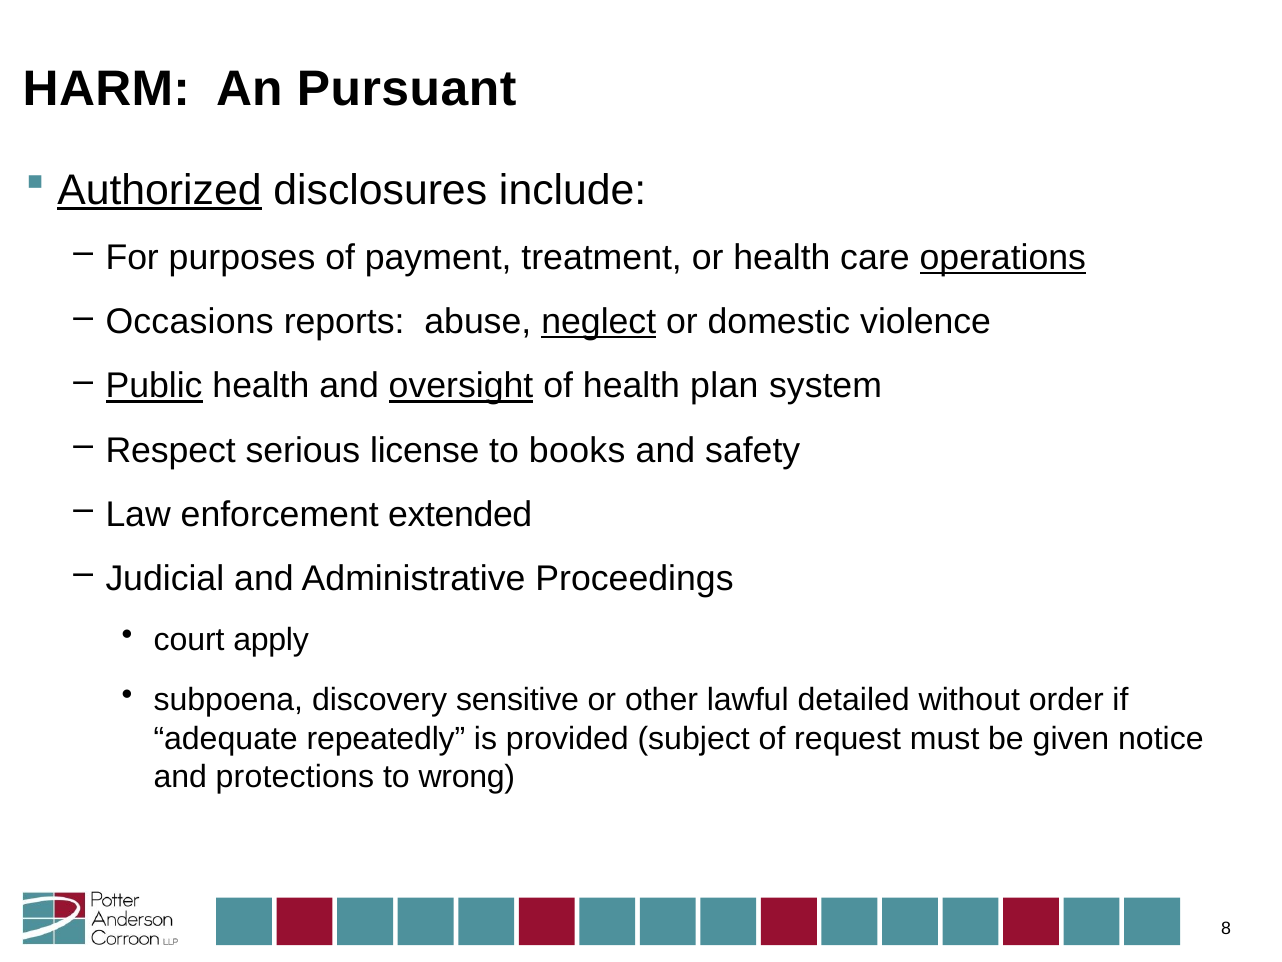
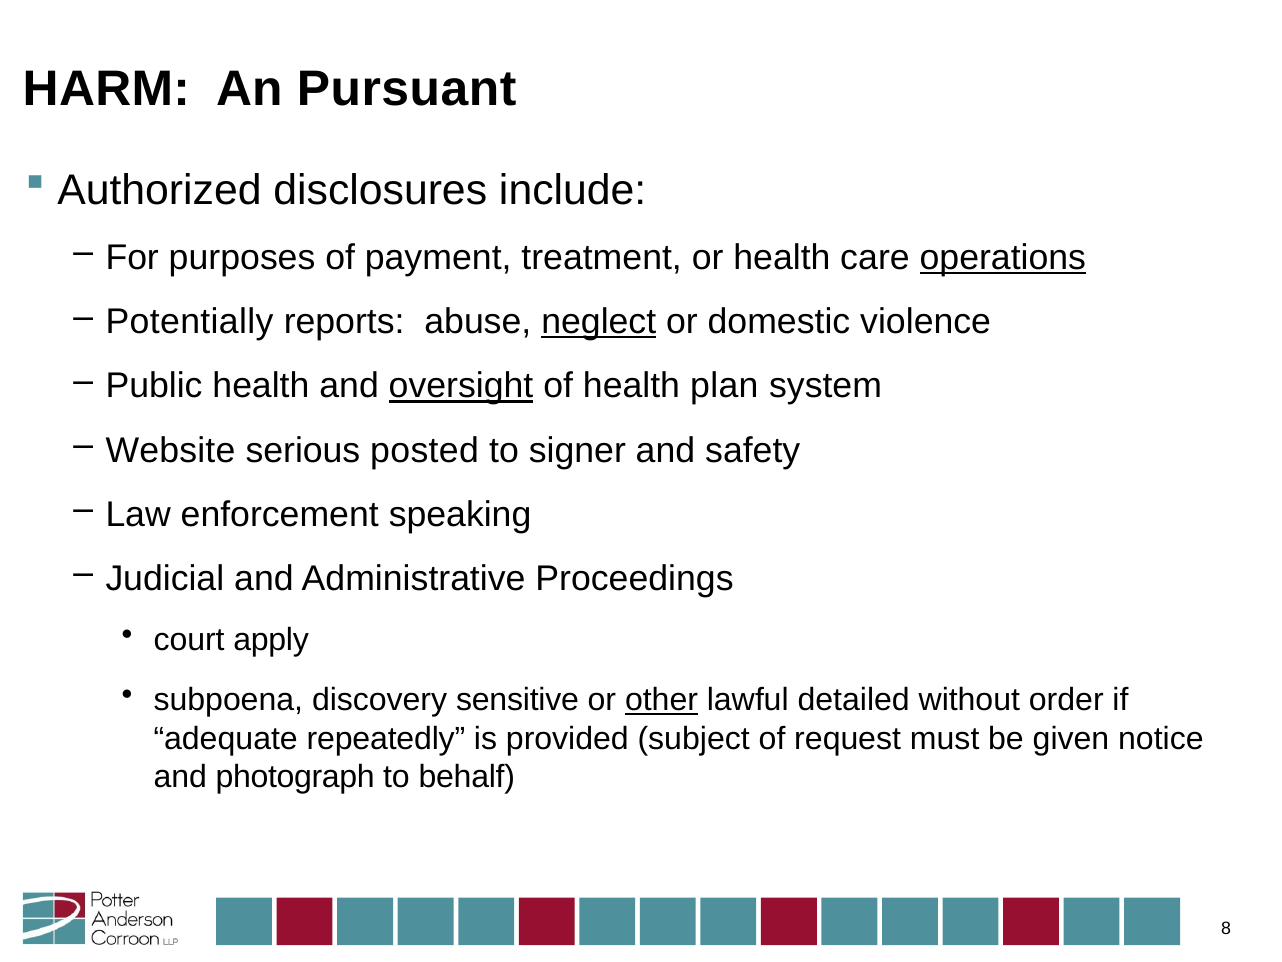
Authorized underline: present -> none (159, 190)
Occasions: Occasions -> Potentially (190, 322)
Public underline: present -> none (154, 386)
Respect: Respect -> Website (170, 450)
license: license -> posted (425, 450)
books: books -> signer (577, 450)
extended: extended -> speaking (460, 514)
other underline: none -> present (662, 700)
protections: protections -> photograph (295, 777)
wrong: wrong -> behalf (467, 777)
